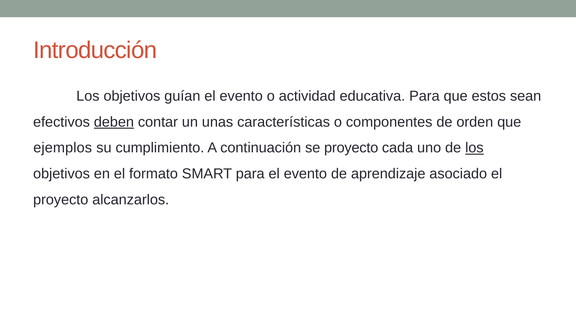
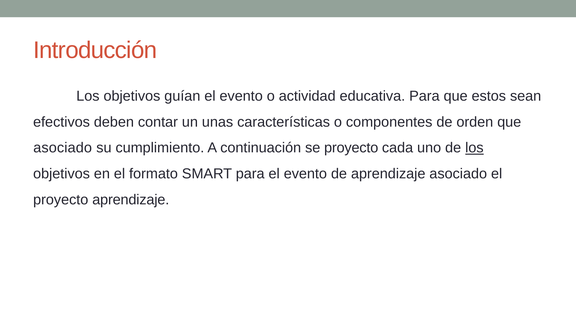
deben underline: present -> none (114, 122)
ejemplos: ejemplos -> asociado (63, 148)
proyecto alcanzarlos: alcanzarlos -> aprendizaje (131, 200)
